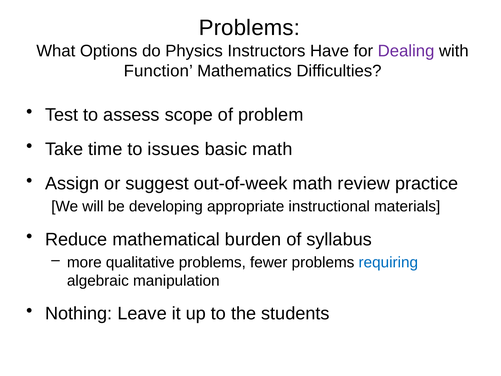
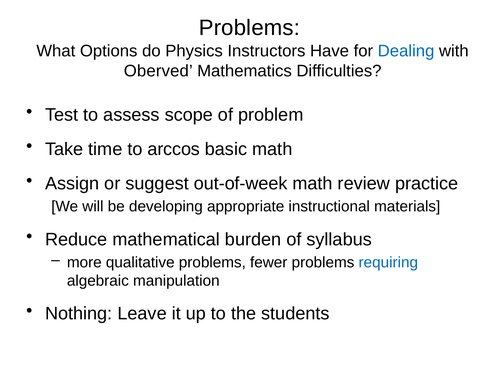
Dealing colour: purple -> blue (406, 51)
Function: Function -> Oberved (158, 71)
issues: issues -> arccos (174, 149)
